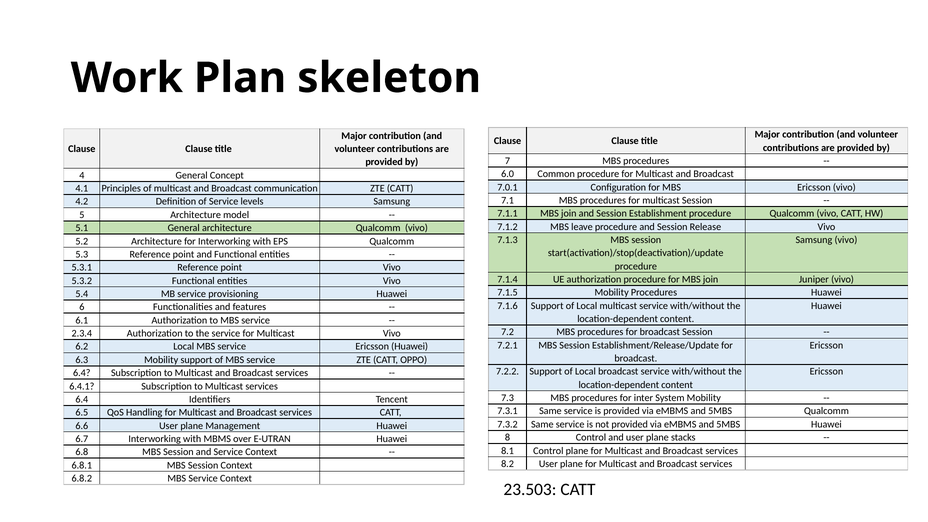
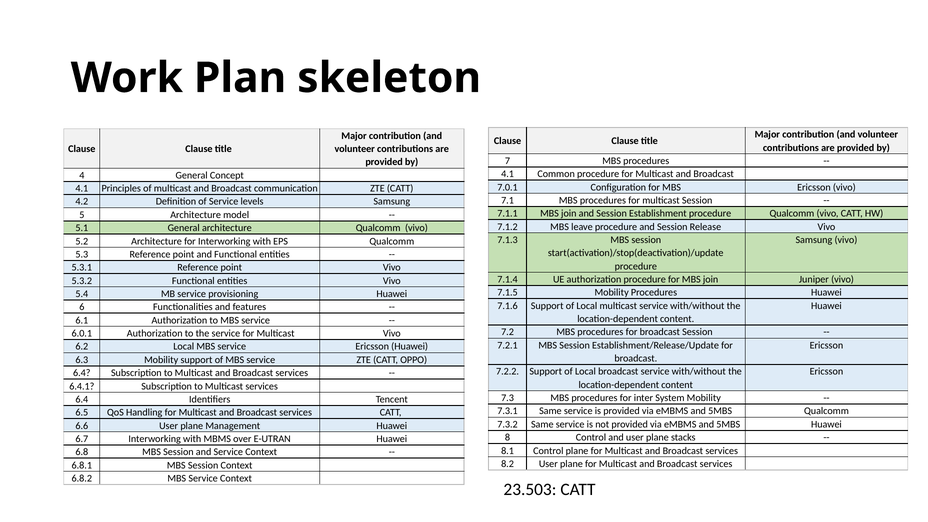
6.0: 6.0 -> 4.1 (508, 174)
2.3.4: 2.3.4 -> 6.0.1 (82, 333)
